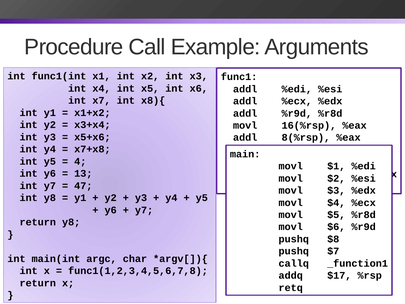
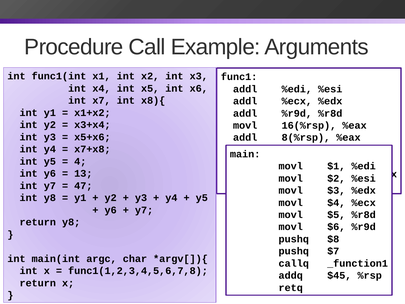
$17: $17 -> $45 (339, 275)
